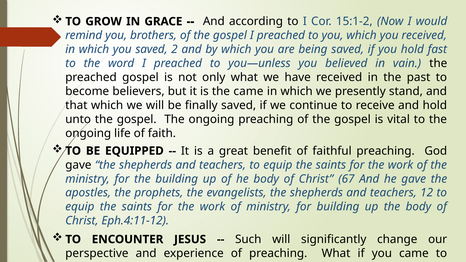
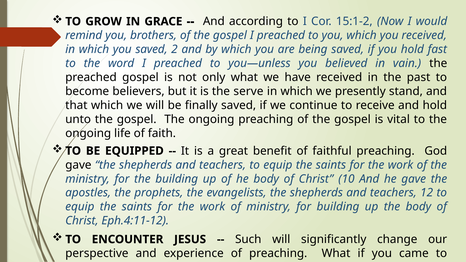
the came: came -> serve (248, 91)
67: 67 -> 10 (346, 179)
